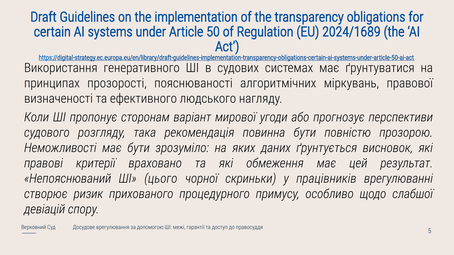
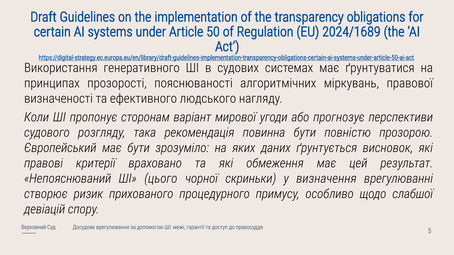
Неможливості: Неможливості -> Європейський (60, 148)
працівників: працівників -> визначення (326, 179)
